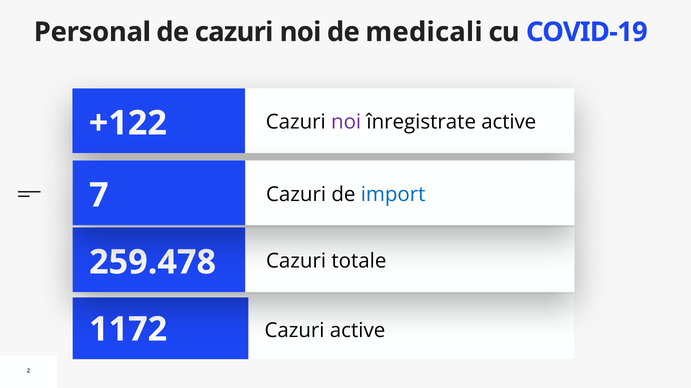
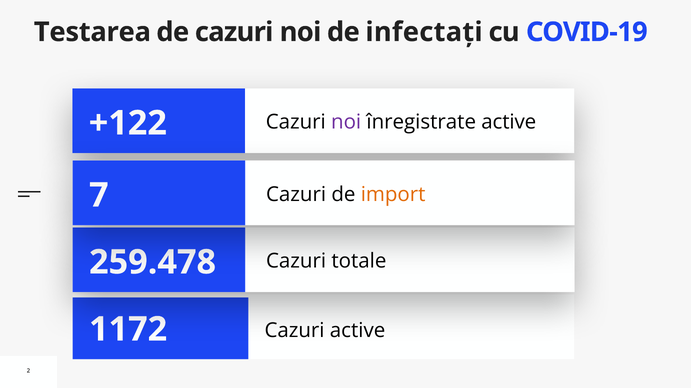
Personal: Personal -> Testarea (92, 32)
medicali: medicali -> infectați (424, 32)
import colour: blue -> orange (393, 195)
